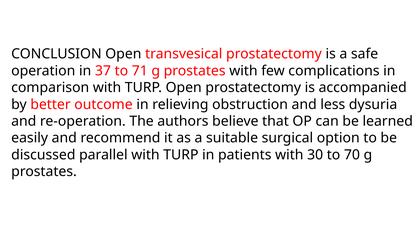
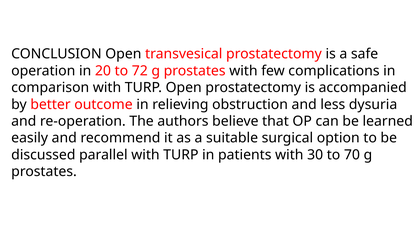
37: 37 -> 20 (103, 71)
71: 71 -> 72 (140, 71)
